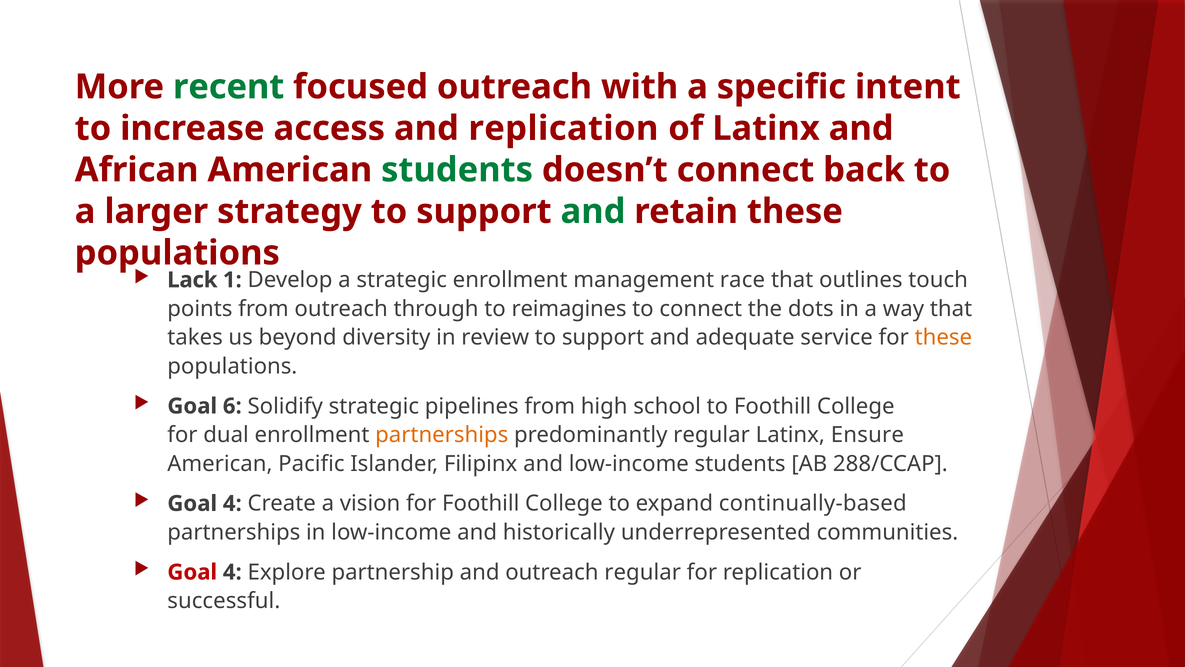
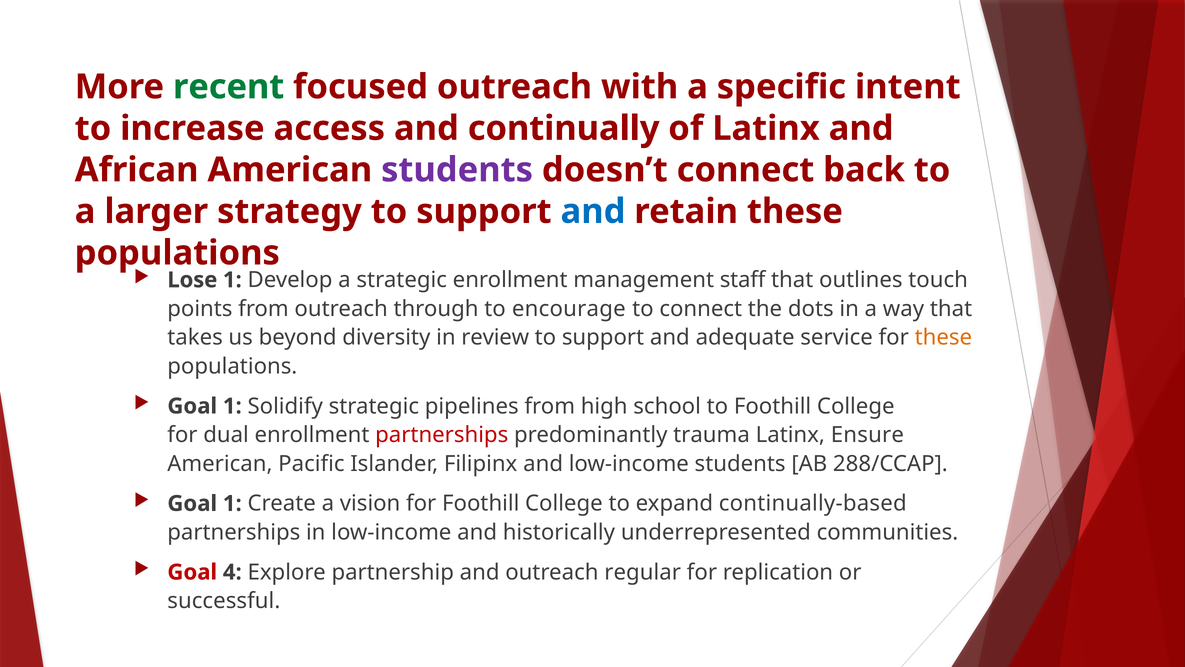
and replication: replication -> continually (564, 128)
students colour: green -> purple (457, 170)
and colour: green -> blue (593, 211)
Lack: Lack -> Lose (192, 280)
race: race -> staff (743, 280)
reimagines: reimagines -> encourage (569, 309)
6: 6 -> 1 (232, 406)
partnerships colour: orange -> red (442, 435)
predominantly regular: regular -> trauma (712, 435)
4: 4 -> 1 (232, 503)
